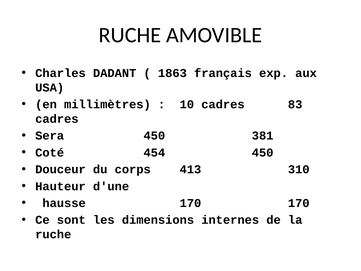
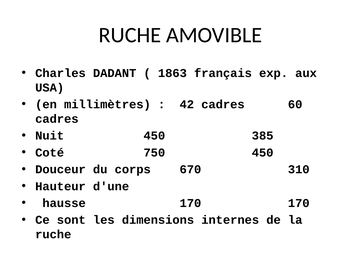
10: 10 -> 42 (187, 104)
83: 83 -> 60 (295, 104)
Sera: Sera -> Nuit (50, 136)
381: 381 -> 385 (263, 136)
454: 454 -> 750 (154, 152)
413: 413 -> 670 (190, 169)
